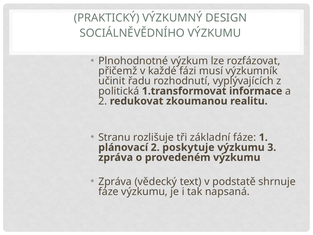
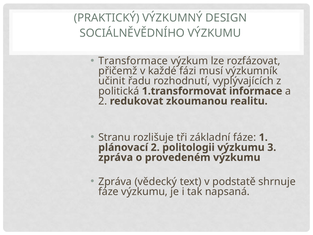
Plnohodnotné: Plnohodnotné -> Transformace (133, 61)
poskytuje: poskytuje -> politologii (189, 147)
